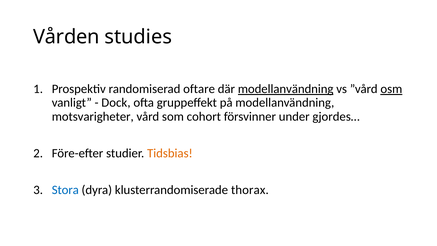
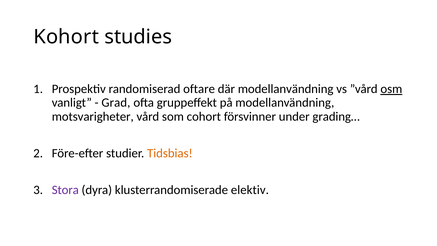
Vården: Vården -> Kohort (66, 37)
modellanvändning underline: present -> none (286, 89)
Dock: Dock -> Grad (116, 103)
gjordes…: gjordes… -> grading… (336, 116)
Stora colour: blue -> purple (65, 190)
thorax: thorax -> elektiv (250, 190)
